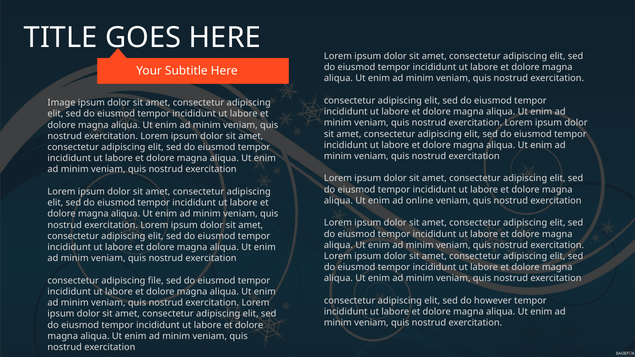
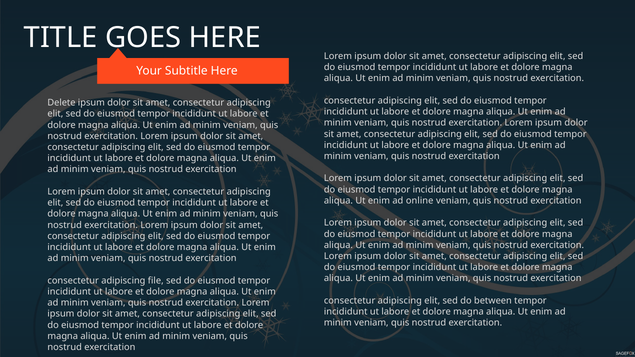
Image: Image -> Delete (62, 103)
however: however -> between (493, 301)
